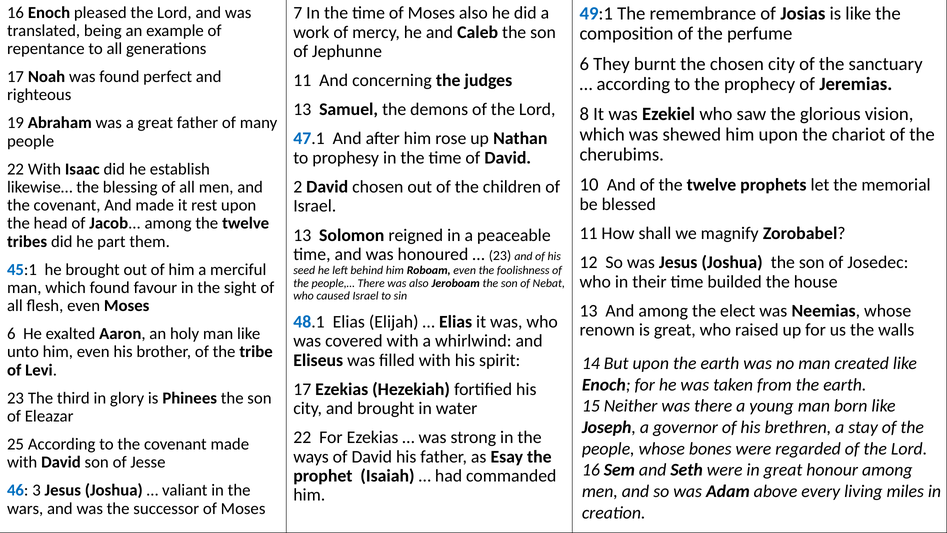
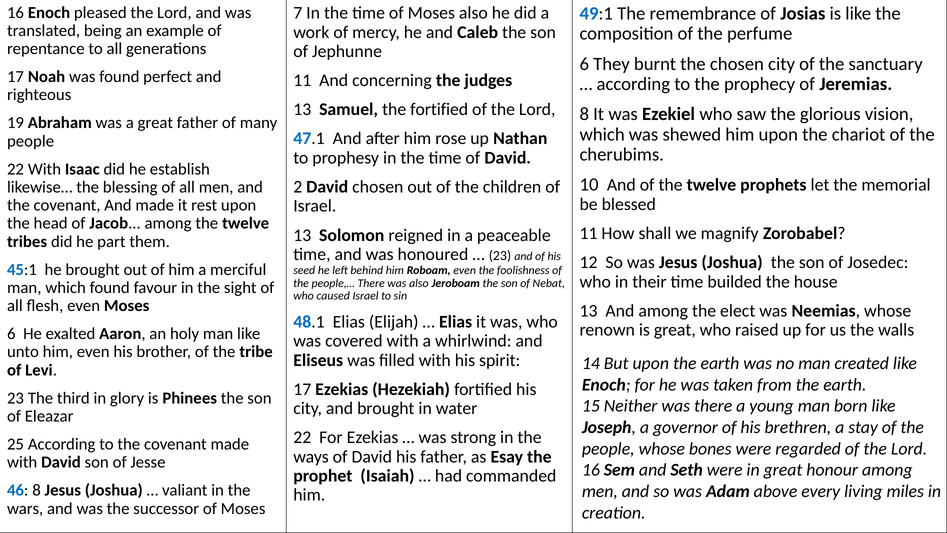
the demons: demons -> fortified (439, 109)
46 3: 3 -> 8 (37, 490)
